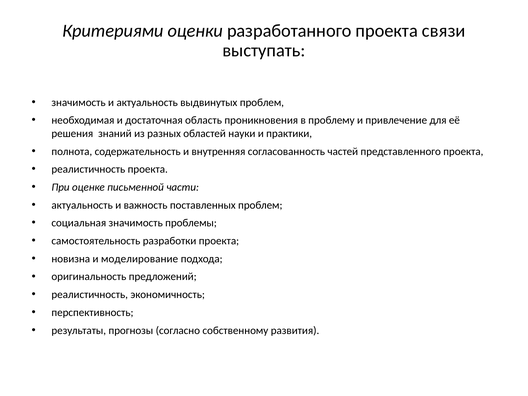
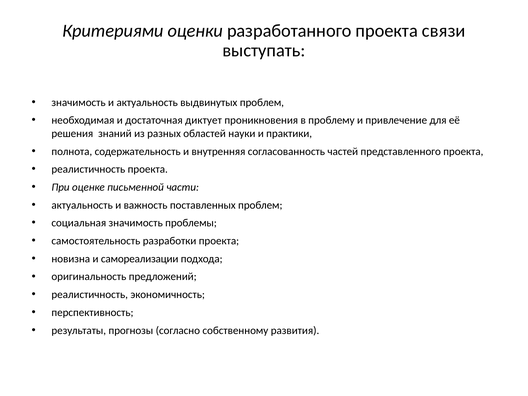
область: область -> диктует (203, 120)
моделирование: моделирование -> самореализации (140, 259)
